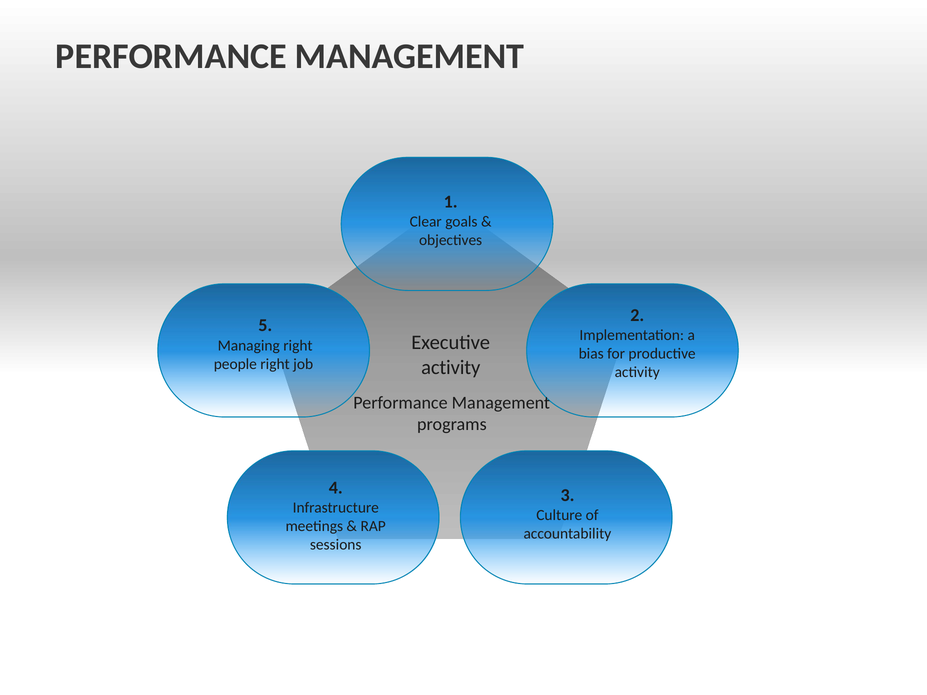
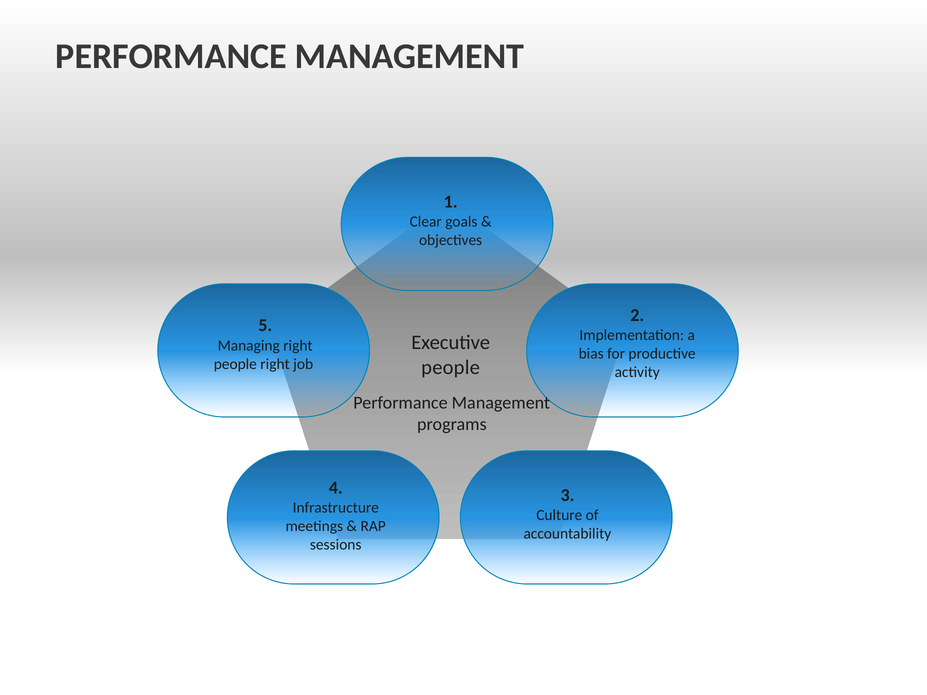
activity: activity -> people (451, 367)
